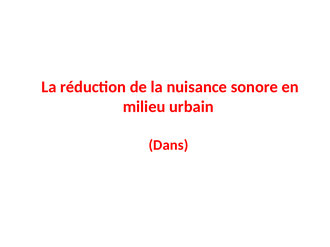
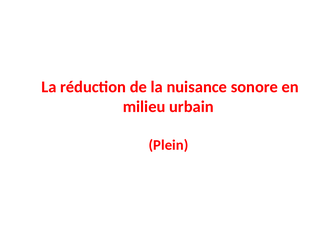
Dans: Dans -> Plein (168, 145)
